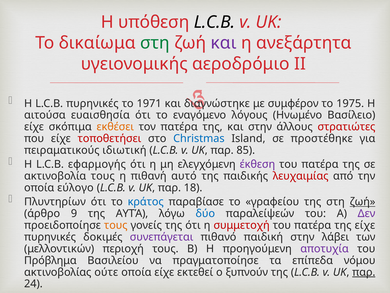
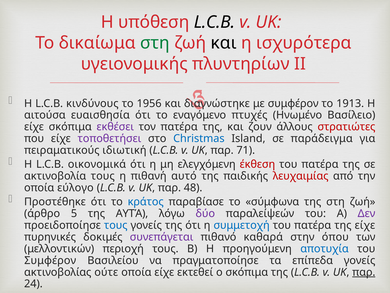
και colour: purple -> black (224, 43)
ανεξάρτητα: ανεξάρτητα -> ισχυρότερα (304, 43)
αεροδρόμιο: αεροδρόμιο -> πλυντηρίων (241, 64)
L.C.B πυρηνικές: πυρηνικές -> κινδύνους (92, 103)
1971: 1971 -> 1956 (149, 103)
1975: 1975 -> 1913 (350, 103)
λόγους: λόγους -> πτυχές (249, 115)
εκθέσει colour: orange -> purple (115, 127)
και στην: στην -> ζουν (260, 127)
τοποθετήσει colour: red -> purple (109, 138)
προστέθηκε: προστέθηκε -> παράδειγμα (322, 138)
85: 85 -> 71 (246, 150)
εφαρμογής: εφαρμογής -> οικονομικά (97, 164)
έκθεση colour: purple -> red (257, 164)
18: 18 -> 48 (193, 187)
Πλυντηρίων: Πλυντηρίων -> Προστέθηκε (55, 202)
γραφείου: γραφείου -> σύμφωνα (272, 202)
ζωή underline: present -> none (363, 202)
9: 9 -> 5 (74, 213)
δύο colour: blue -> purple (205, 213)
τους colour: orange -> blue (116, 225)
συμμετοχή colour: red -> blue (242, 225)
παιδική: παιδική -> καθαρά (263, 237)
λάβει: λάβει -> όπου (335, 237)
αποτυχία colour: purple -> blue (325, 248)
Πρόβλημα: Πρόβλημα -> Συμφέρον (50, 260)
επίπεδα νόμου: νόμου -> γονείς (360, 260)
ο ξυπνούν: ξυπνούν -> σκόπιμα (247, 272)
